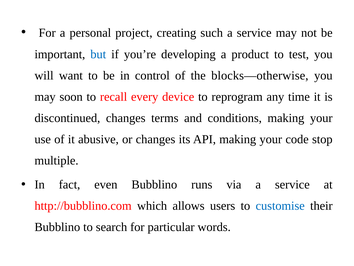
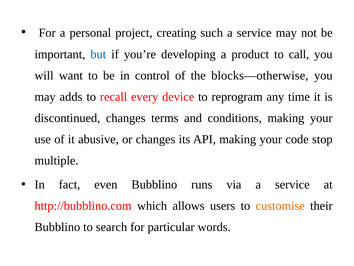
test: test -> call (299, 54)
soon: soon -> adds (71, 97)
customise colour: blue -> orange (280, 205)
